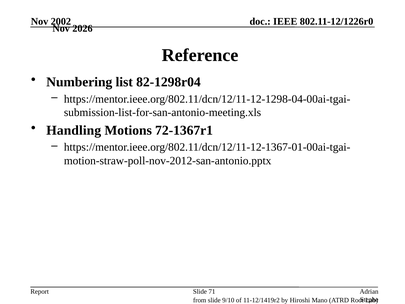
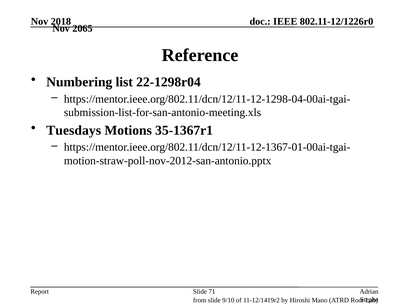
2002: 2002 -> 2018 (61, 22)
2026: 2026 -> 2065 (82, 28)
82-1298r04: 82-1298r04 -> 22-1298r04 (168, 82)
Handling: Handling -> Tuesdays (74, 130)
72-1367r1: 72-1367r1 -> 35-1367r1 (184, 130)
